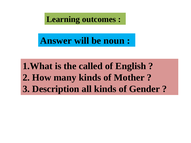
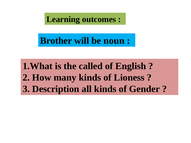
Answer: Answer -> Brother (56, 41)
Mother: Mother -> Lioness (129, 78)
